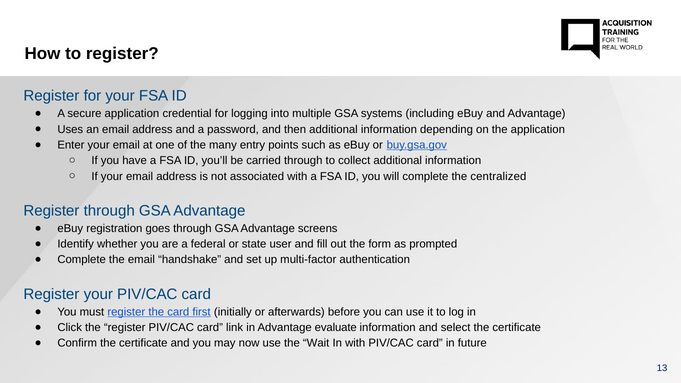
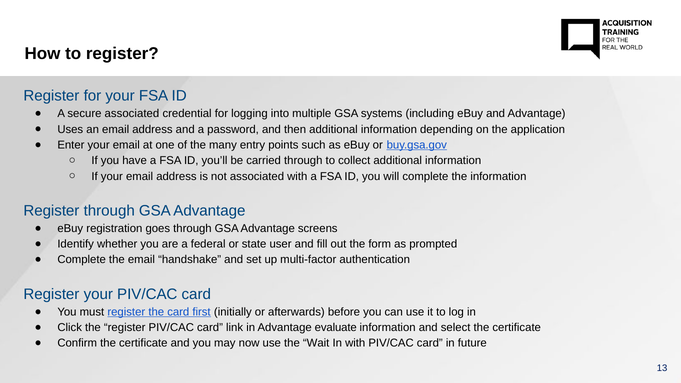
secure application: application -> associated (132, 114)
the centralized: centralized -> information (498, 176)
